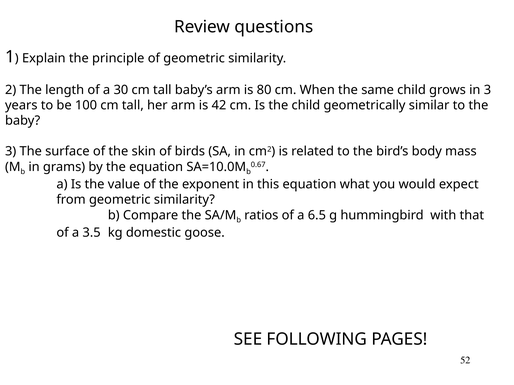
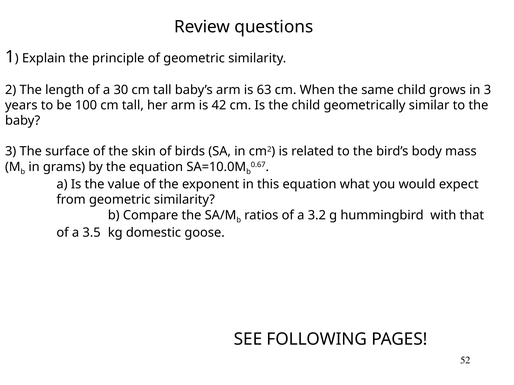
80: 80 -> 63 (264, 90)
6.5: 6.5 -> 3.2 (317, 215)
